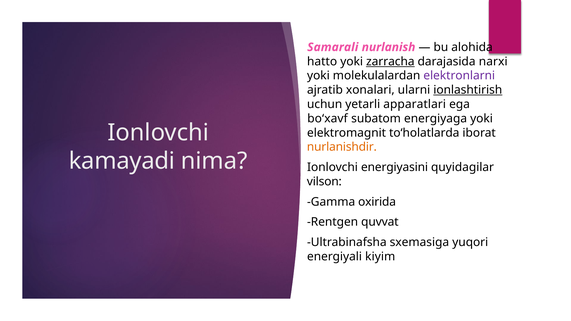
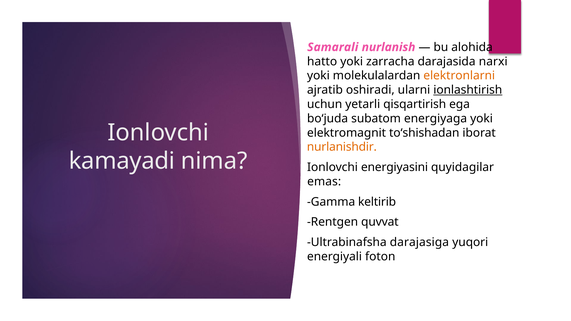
zarracha underline: present -> none (390, 61)
elektronlarni colour: purple -> orange (459, 76)
xonalari: xonalari -> oshiradi (370, 90)
apparatlari: apparatlari -> qisqartirish (415, 104)
bo‘xavf: bo‘xavf -> bo‘juda (328, 119)
to‘holatlarda: to‘holatlarda -> to‘shishadan (424, 133)
vilson: vilson -> emas (324, 182)
oxirida: oxirida -> keltirib (377, 202)
sxemasiga: sxemasiga -> darajasiga (419, 242)
kiyim: kiyim -> foton (380, 257)
